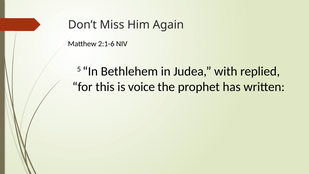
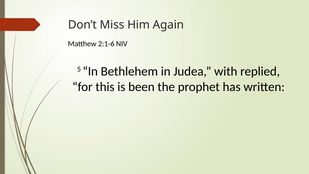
voice: voice -> been (141, 87)
